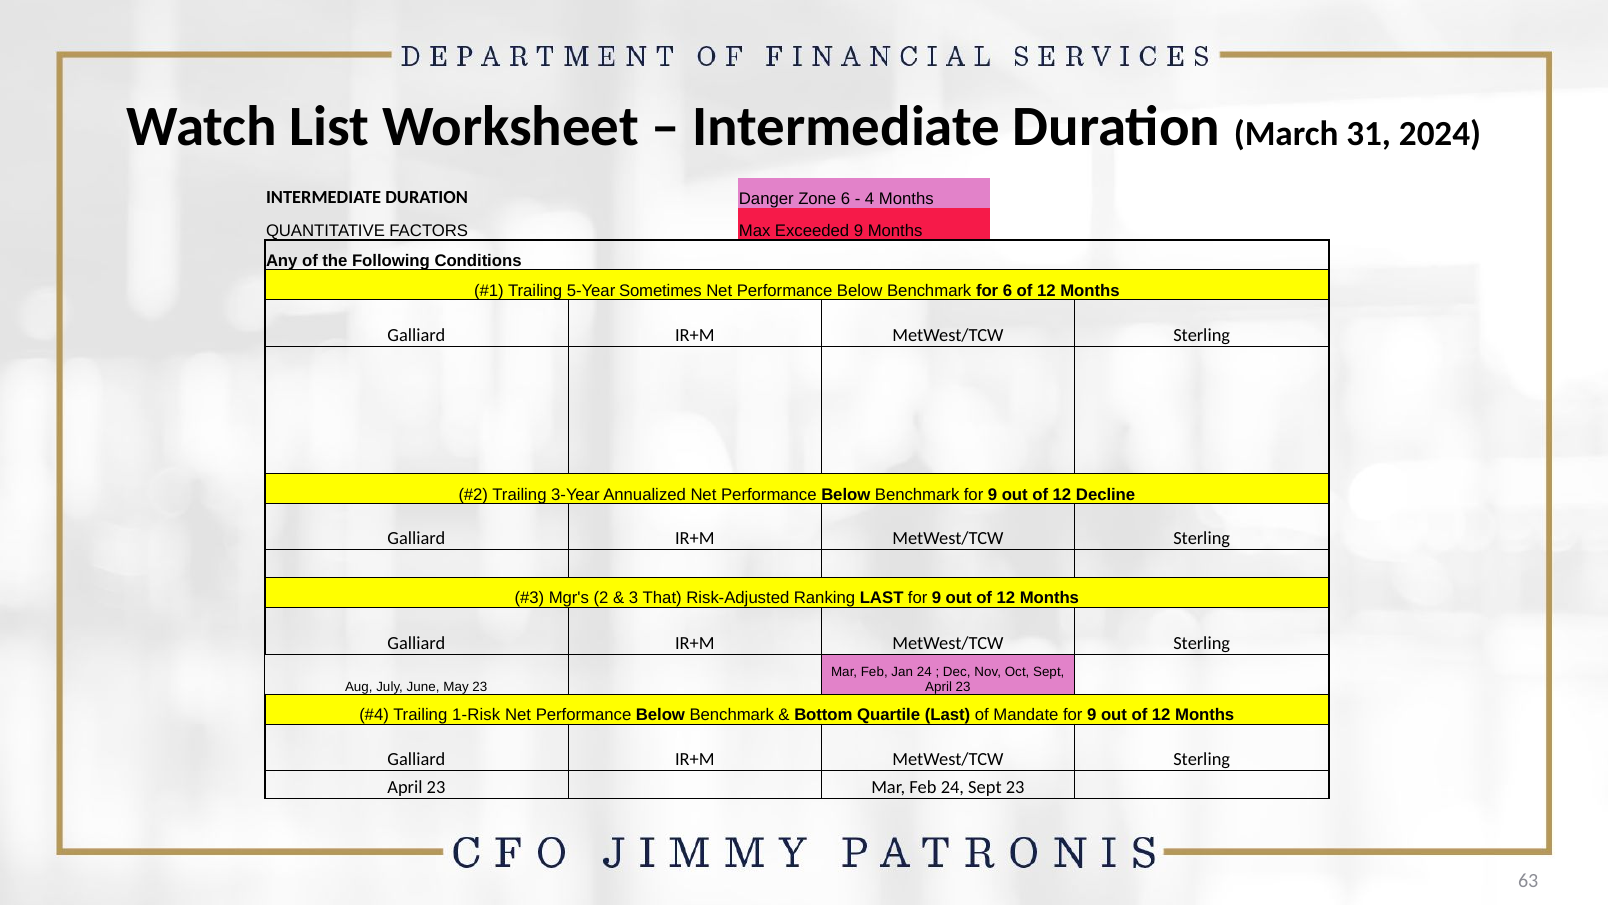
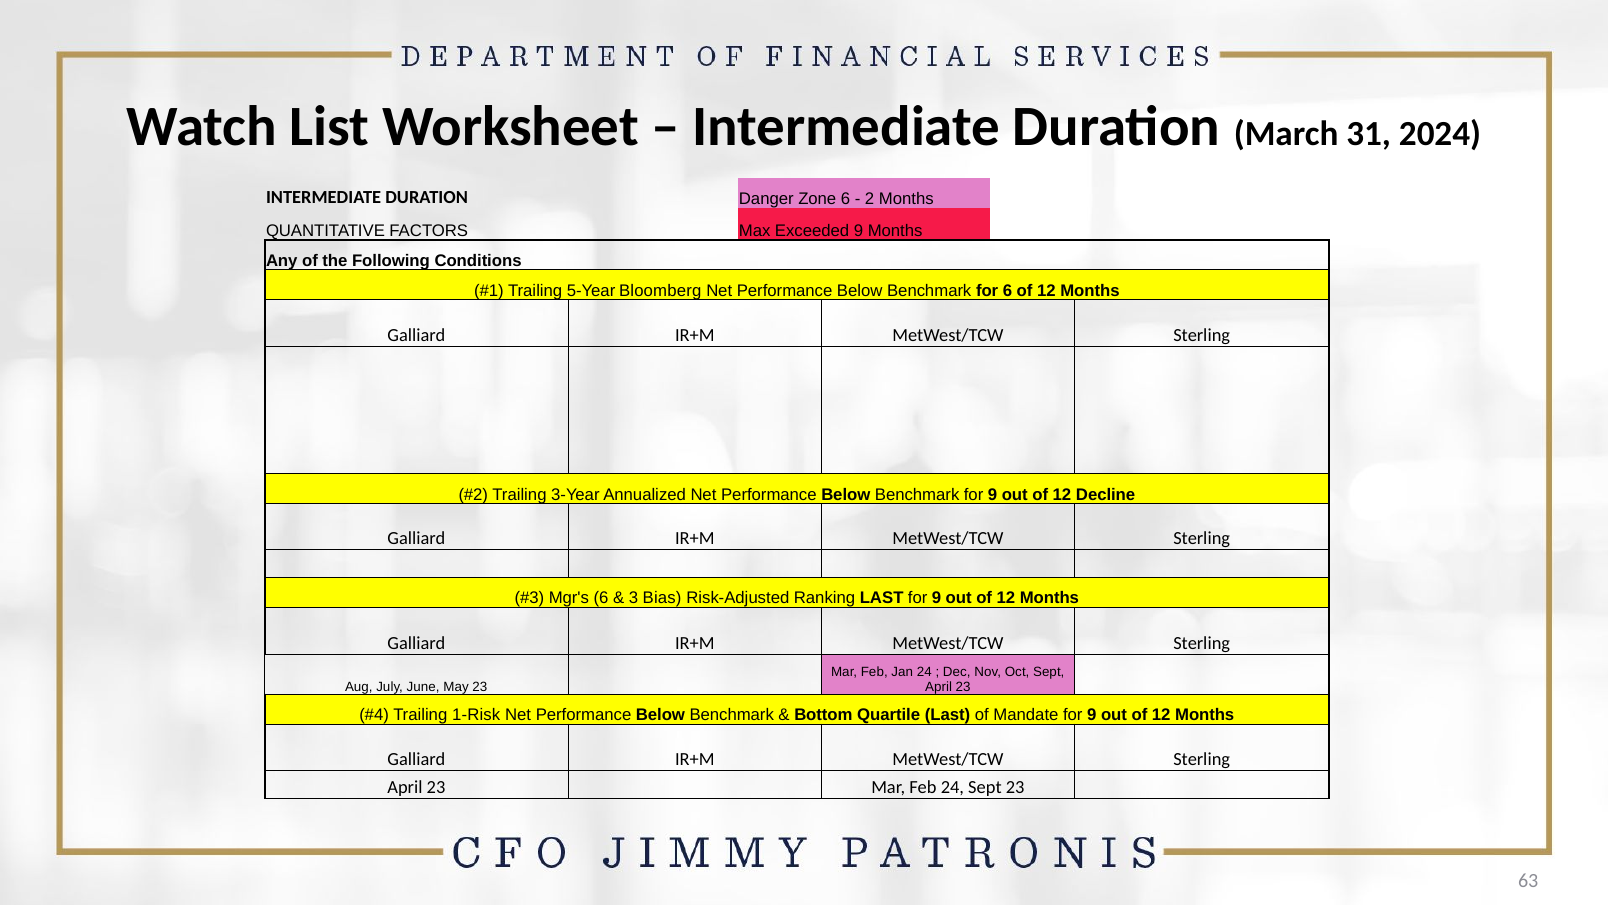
4: 4 -> 2 (870, 199)
Sometimes: Sometimes -> Bloomberg (660, 291)
Mgr's 2: 2 -> 6 (601, 598)
That: That -> Bias (662, 598)
